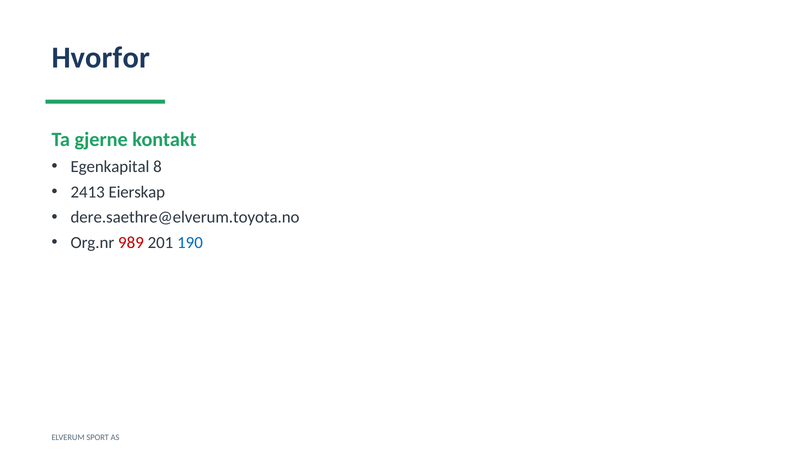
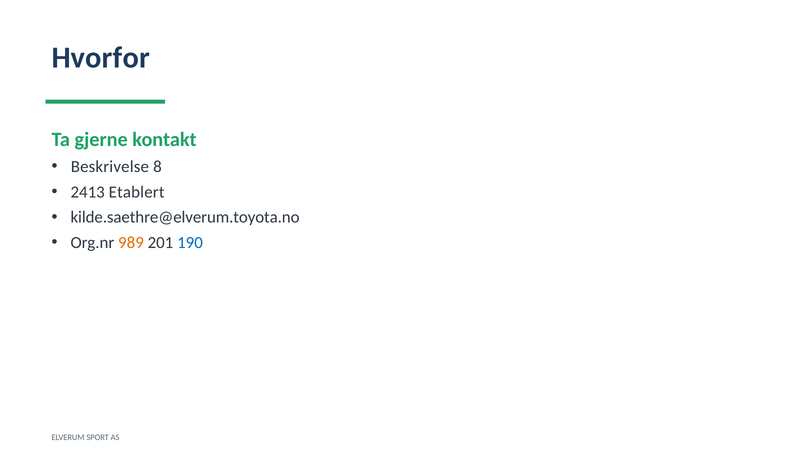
Egenkapital: Egenkapital -> Beskrivelse (110, 167)
Eierskap: Eierskap -> Etablert (137, 192)
dere.saethre@elverum.toyota.no: dere.saethre@elverum.toyota.no -> kilde.saethre@elverum.toyota.no (185, 217)
989 colour: red -> orange (131, 243)
